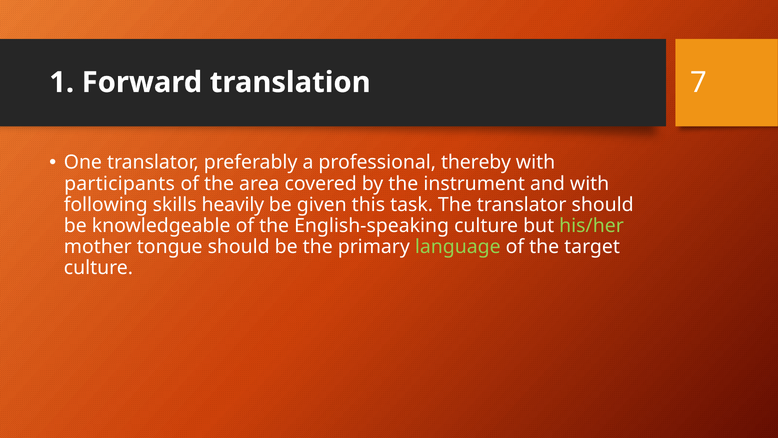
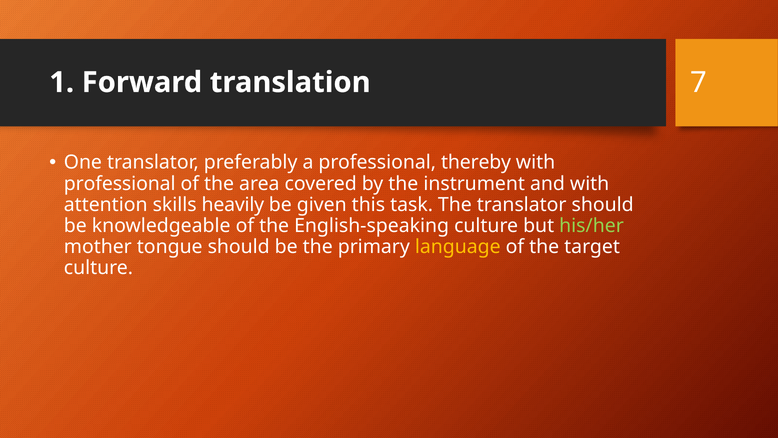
participants: participants -> professional (120, 183)
following: following -> attention (106, 204)
language colour: light green -> yellow (458, 246)
